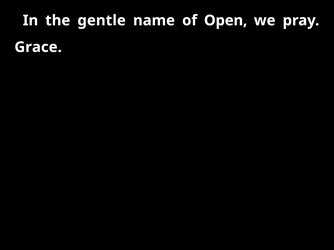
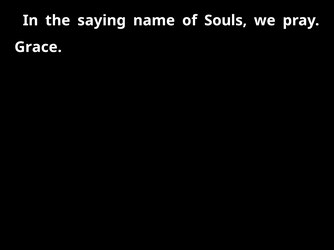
gentle: gentle -> saying (102, 20)
Open: Open -> Souls (226, 20)
